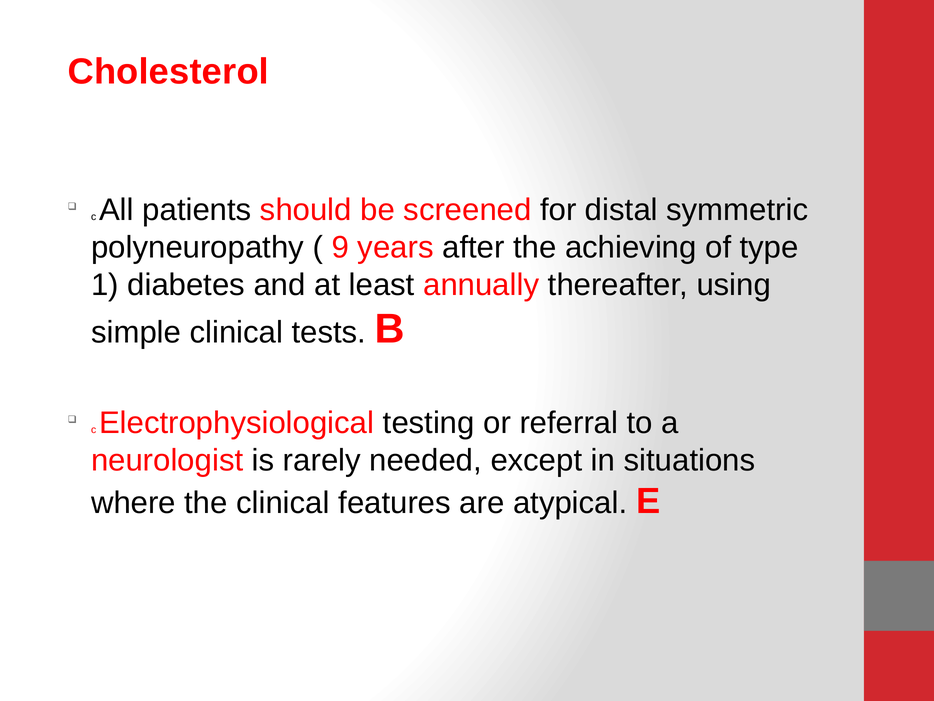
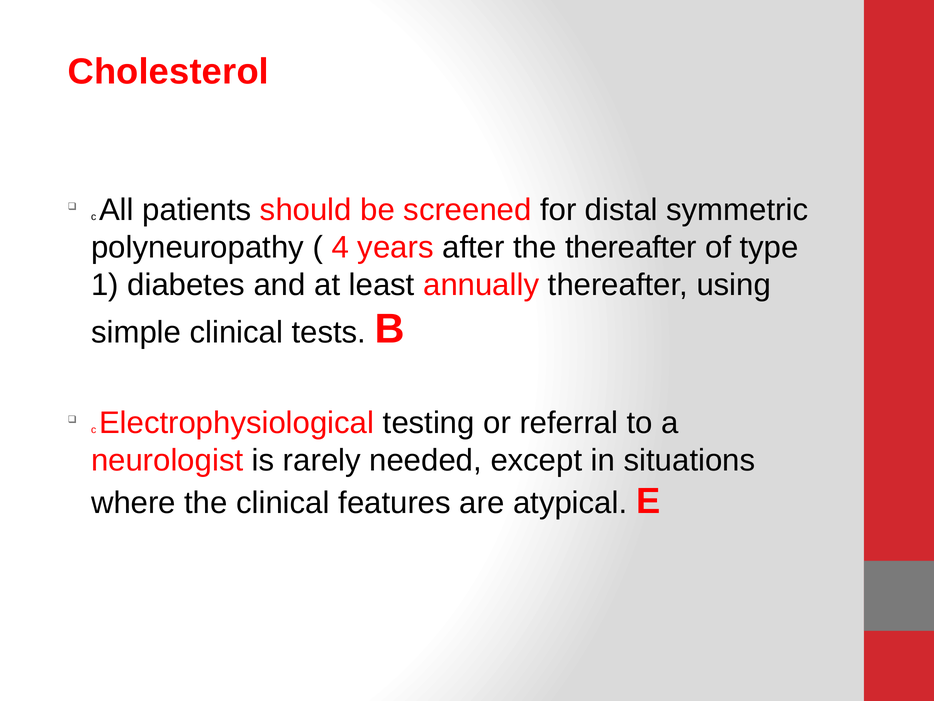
9: 9 -> 4 (340, 247)
the achieving: achieving -> thereafter (631, 247)
